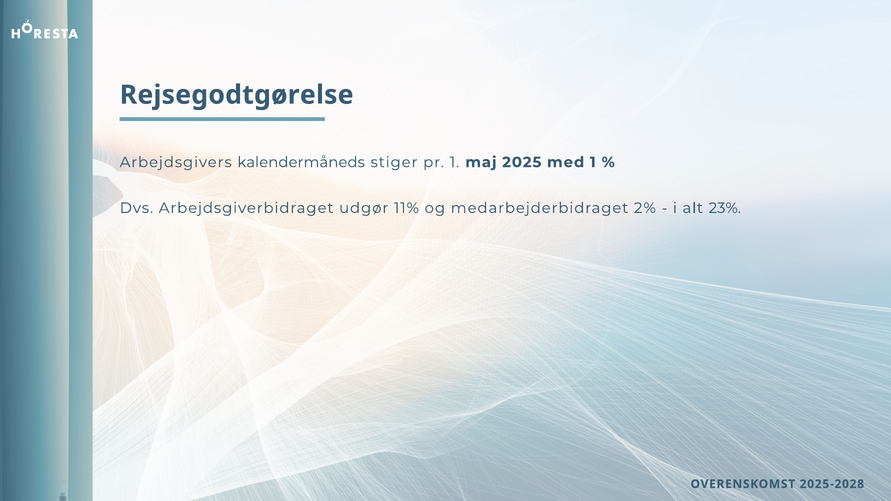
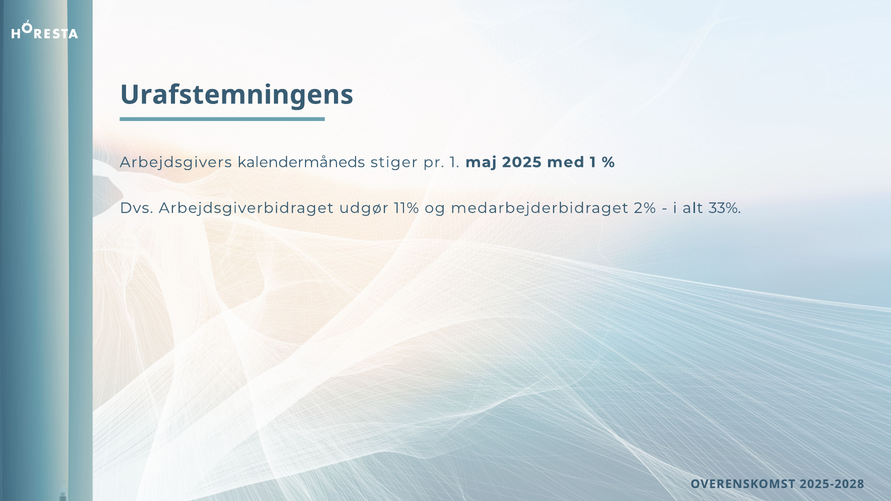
Rejsegodtgørelse: Rejsegodtgørelse -> Urafstemningens (237, 95)
23%: 23% -> 33% (725, 208)
